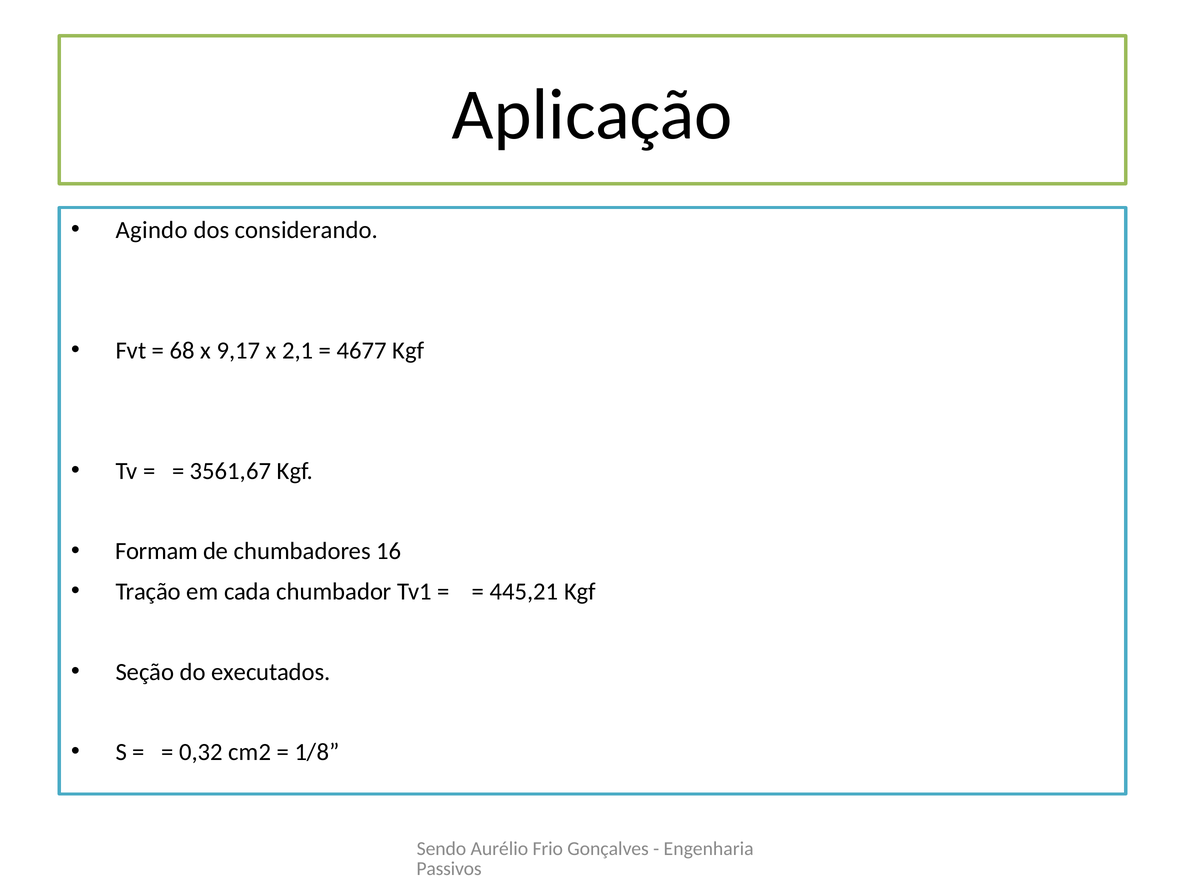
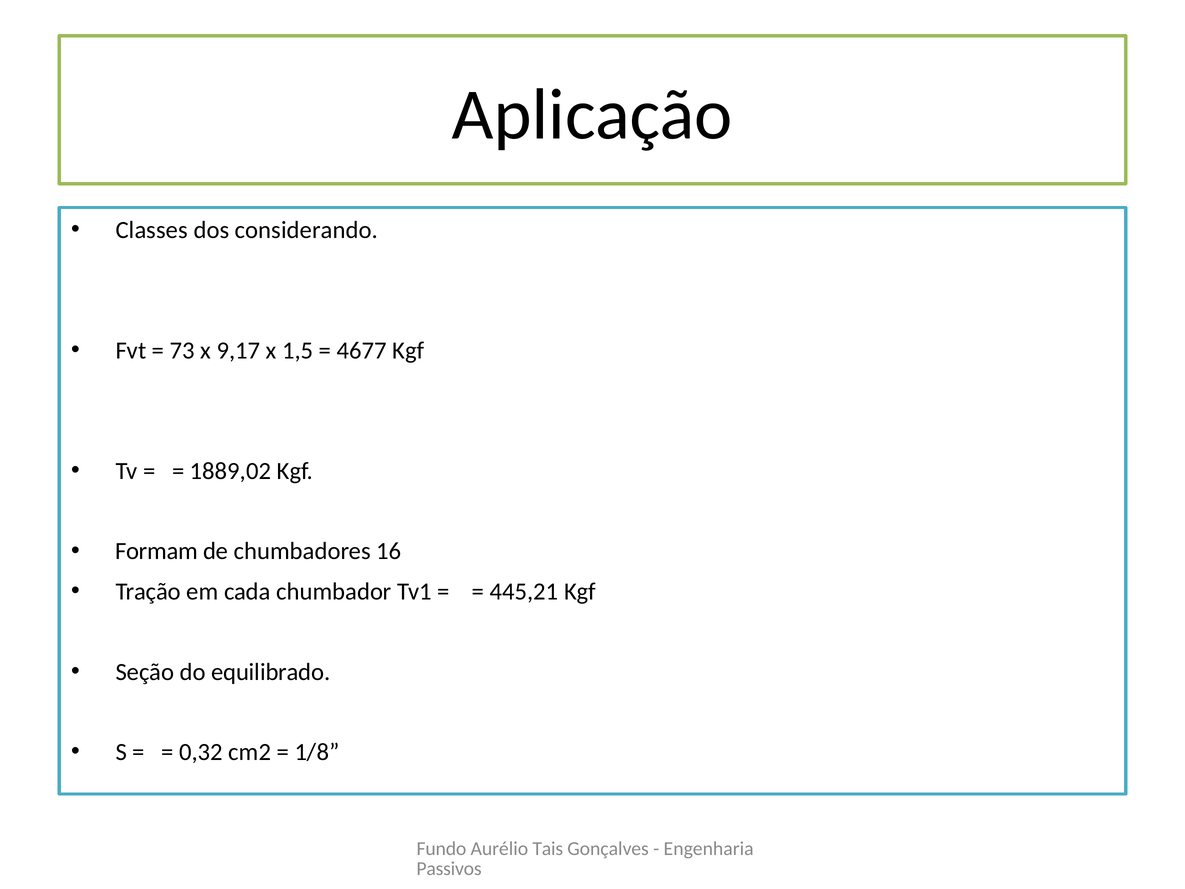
Agindo: Agindo -> Classes (152, 230)
68: 68 -> 73 (182, 350)
2,1: 2,1 -> 1,5 (298, 350)
3561,67: 3561,67 -> 1889,02 (230, 471)
executados: executados -> equilibrado (271, 672)
Sendo: Sendo -> Fundo (441, 849)
Frio: Frio -> Tais (548, 849)
